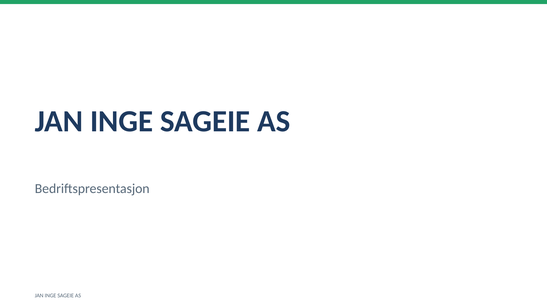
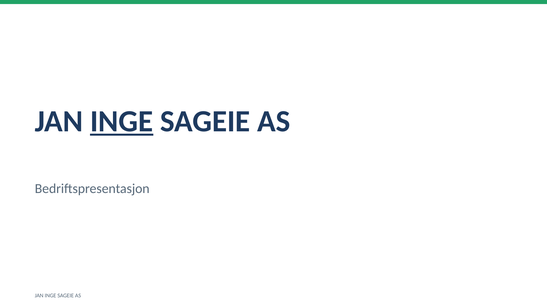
INGE underline: none -> present (122, 121)
